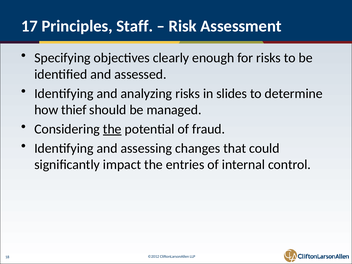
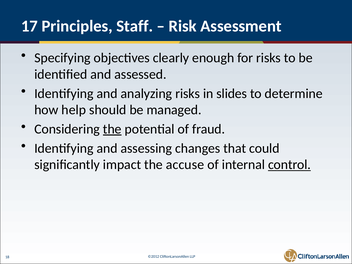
thief: thief -> help (74, 110)
entries: entries -> accuse (185, 165)
control underline: none -> present (289, 165)
